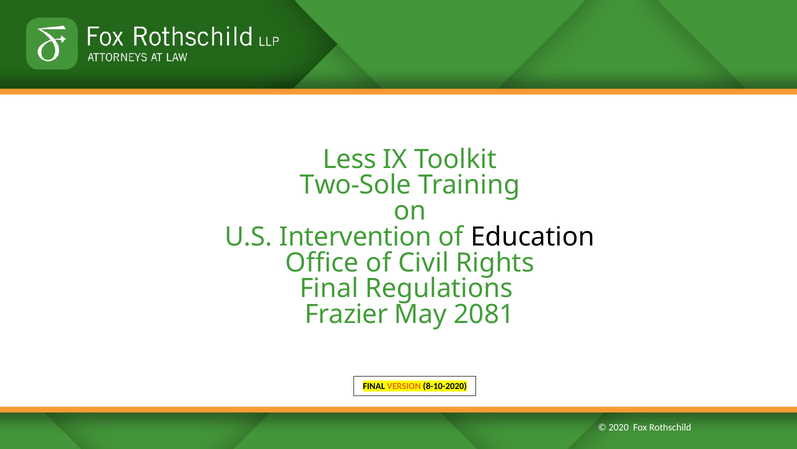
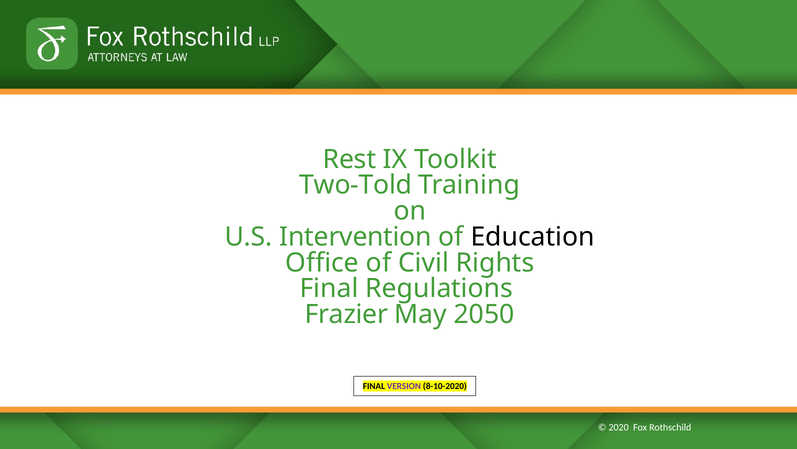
Less: Less -> Rest (350, 159)
Two-Sole: Two-Sole -> Two-Told (356, 185)
2081: 2081 -> 2050 (484, 314)
VERSION colour: orange -> purple (404, 386)
